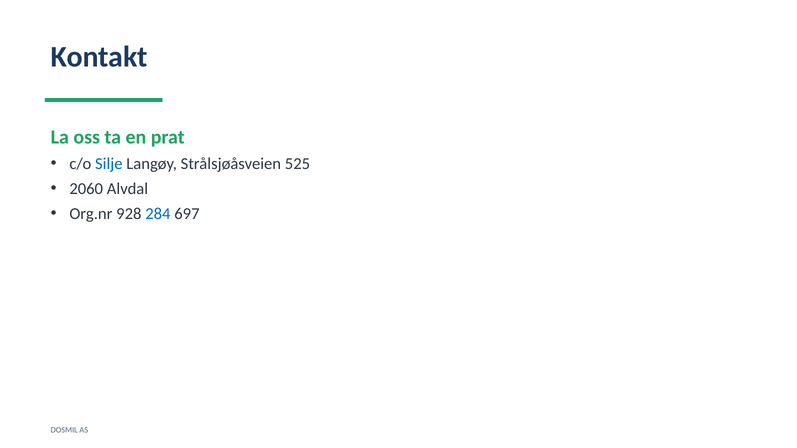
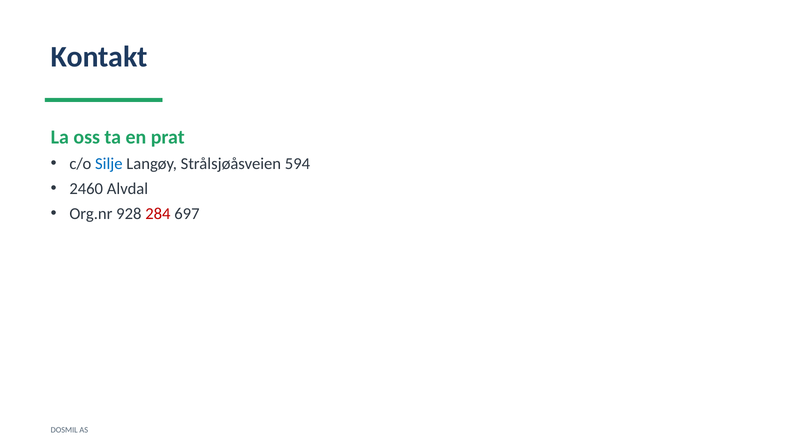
525: 525 -> 594 (297, 164)
2060: 2060 -> 2460 (86, 189)
284 colour: blue -> red (158, 214)
